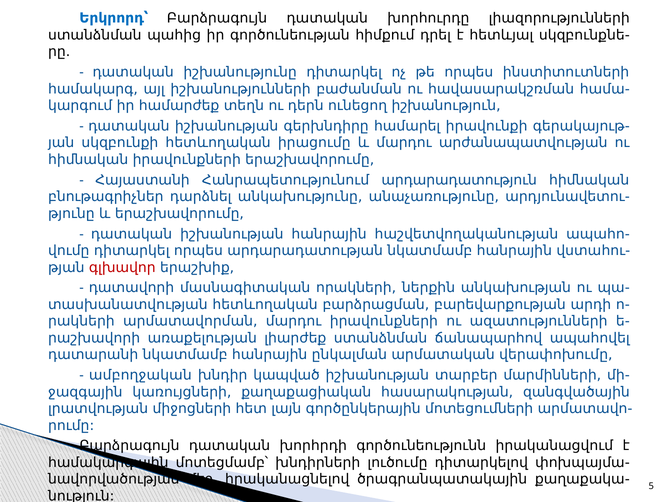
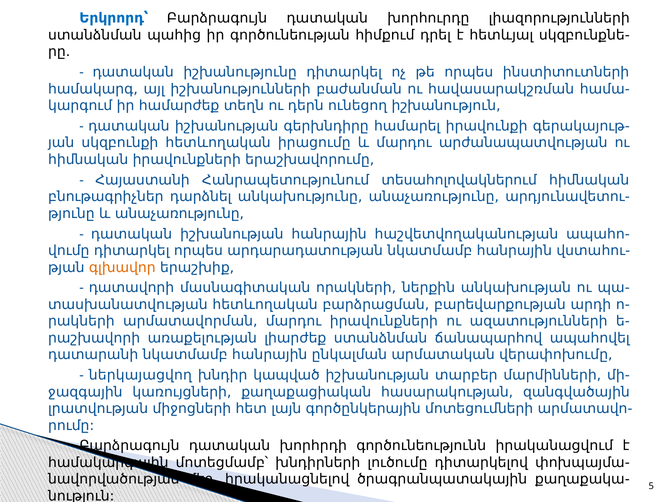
արդարադատություն: արդարադատություն -> տեսահոլովակներում (459, 180)
և երաշխավորումը: երաշխավորումը -> անաչառությունը (179, 214)
գլխավոր colour: red -> orange (122, 268)
ամբողջական: ամբողջական -> ներկայացվող (140, 376)
